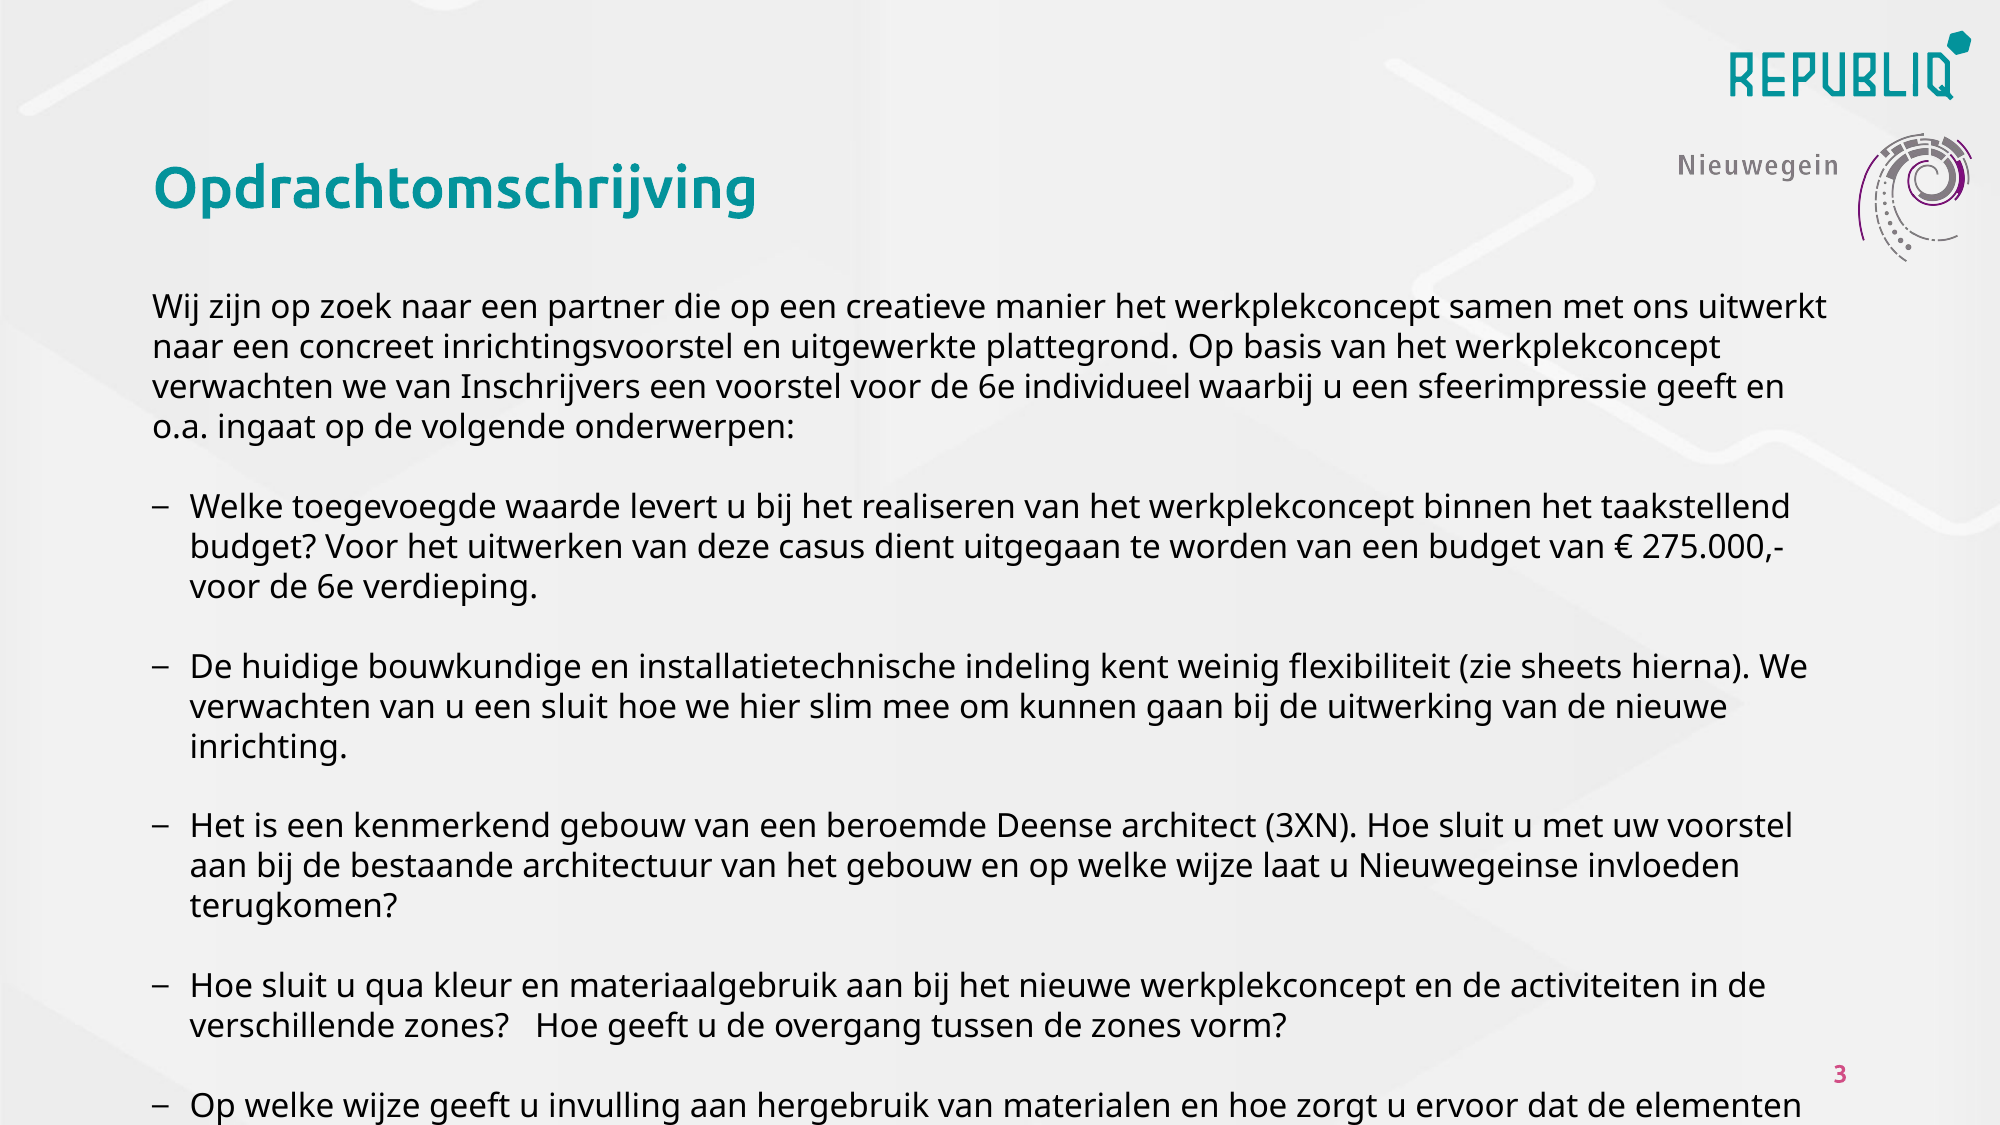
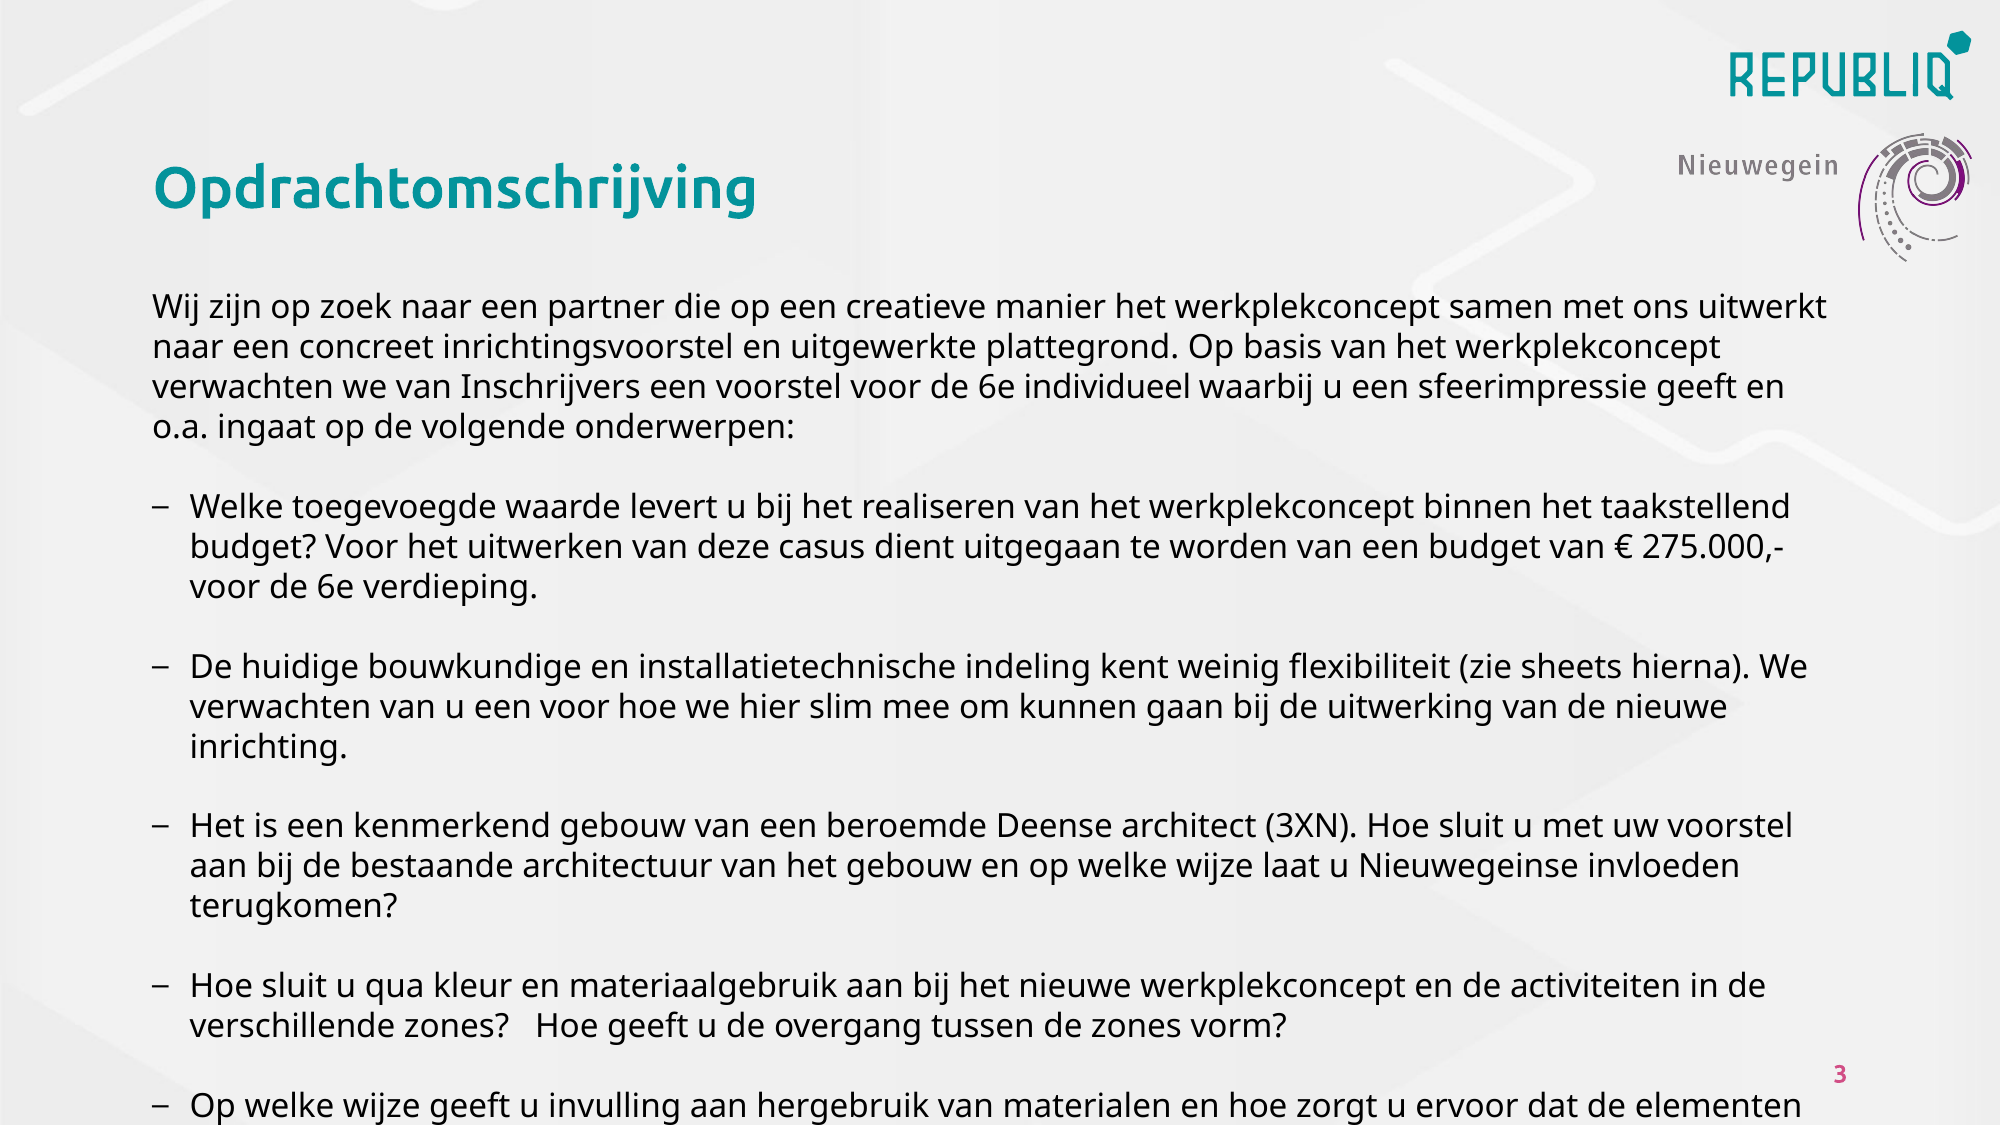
een sluit: sluit -> voor (575, 707)
